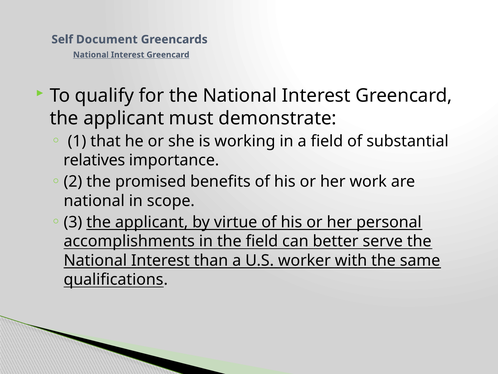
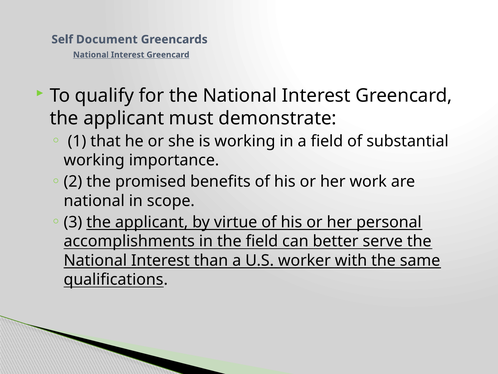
relatives: relatives -> working (94, 160)
